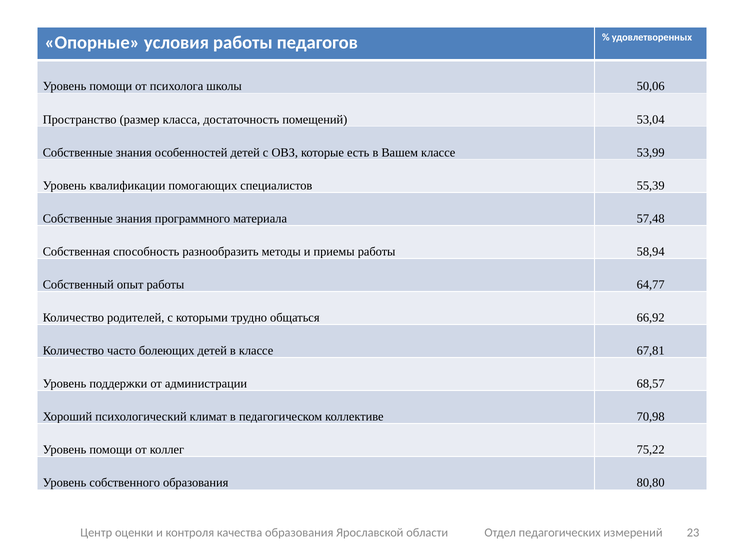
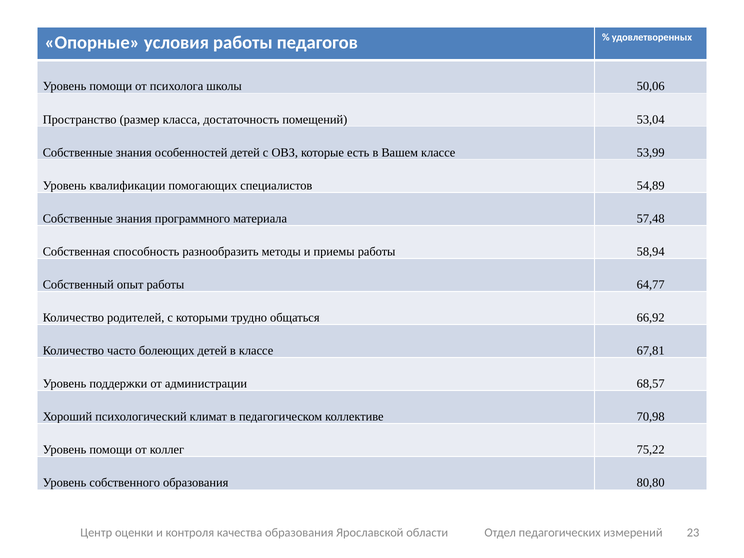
55,39: 55,39 -> 54,89 (651, 186)
